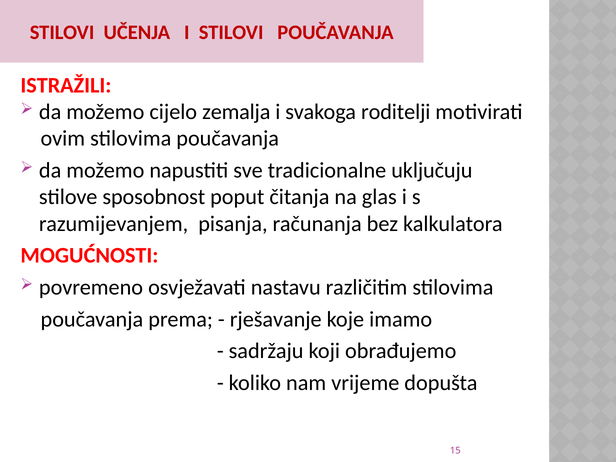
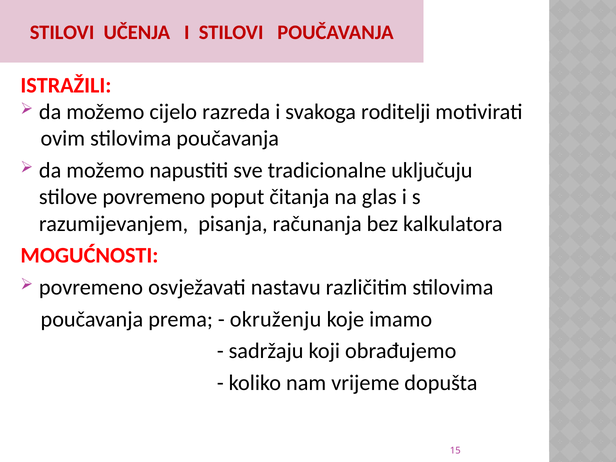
zemalja: zemalja -> razreda (236, 112)
stilove sposobnost: sposobnost -> povremeno (154, 197)
rješavanje: rješavanje -> okruženju (276, 319)
